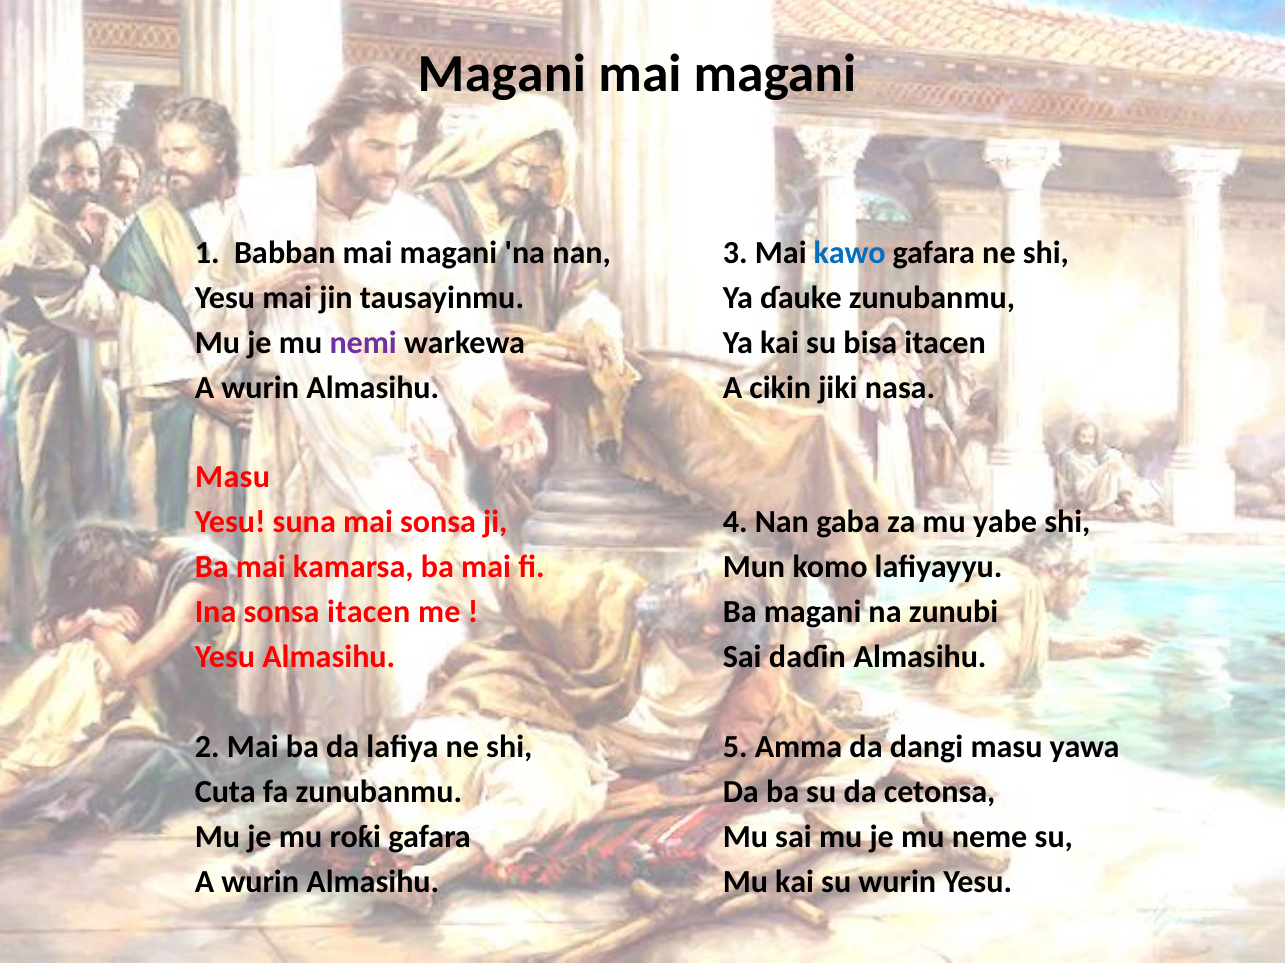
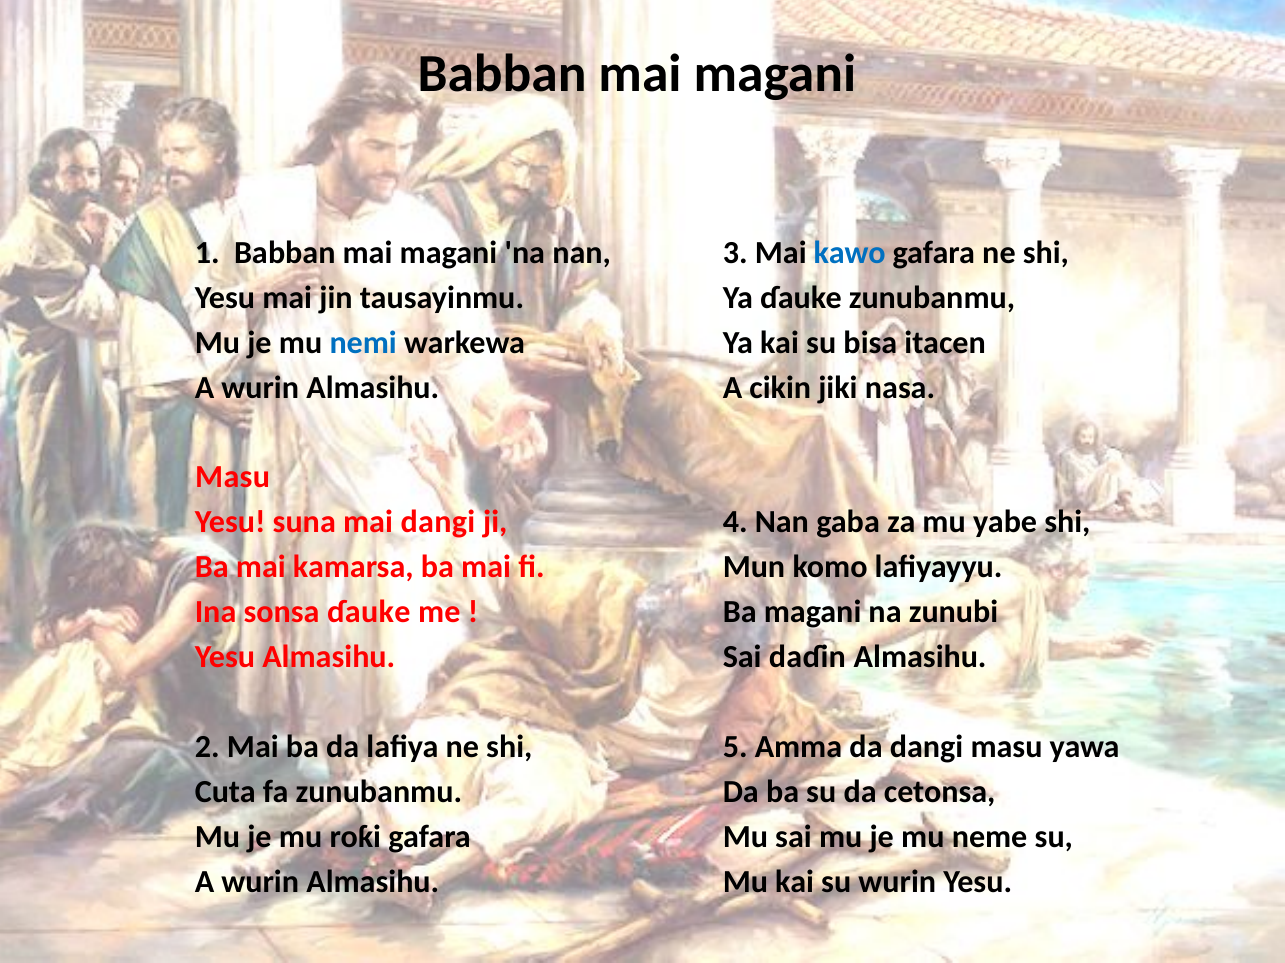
Magani: Magani -> Babban (502, 74)
nemi colour: purple -> blue (363, 343)
mai sonsa: sonsa -> dangi (438, 523)
sonsa itacen: itacen -> ɗauke (369, 613)
